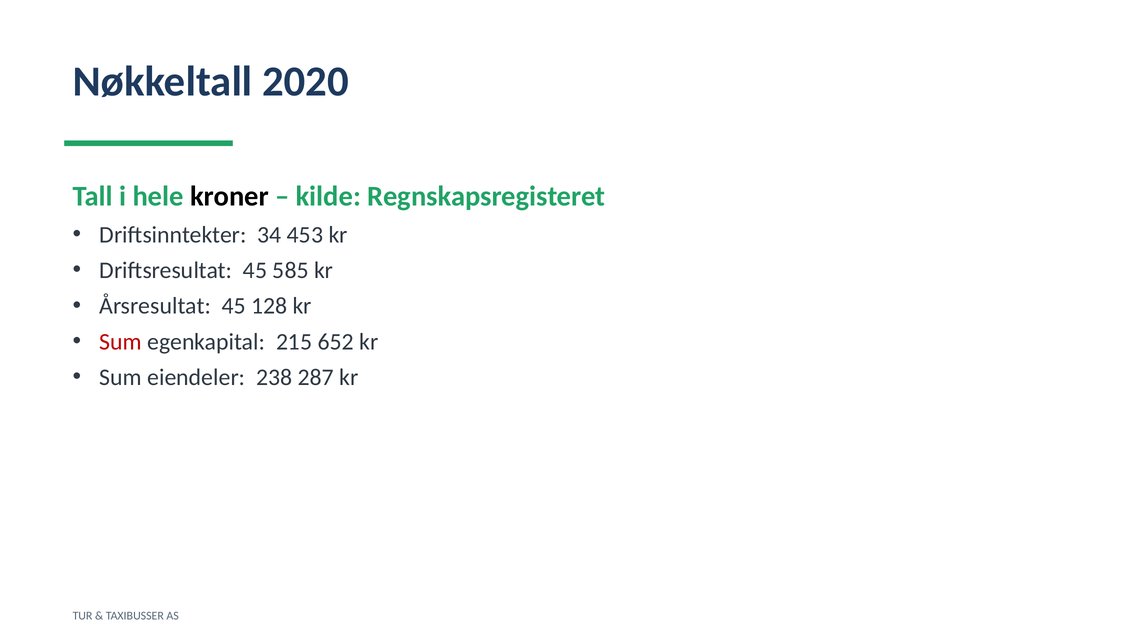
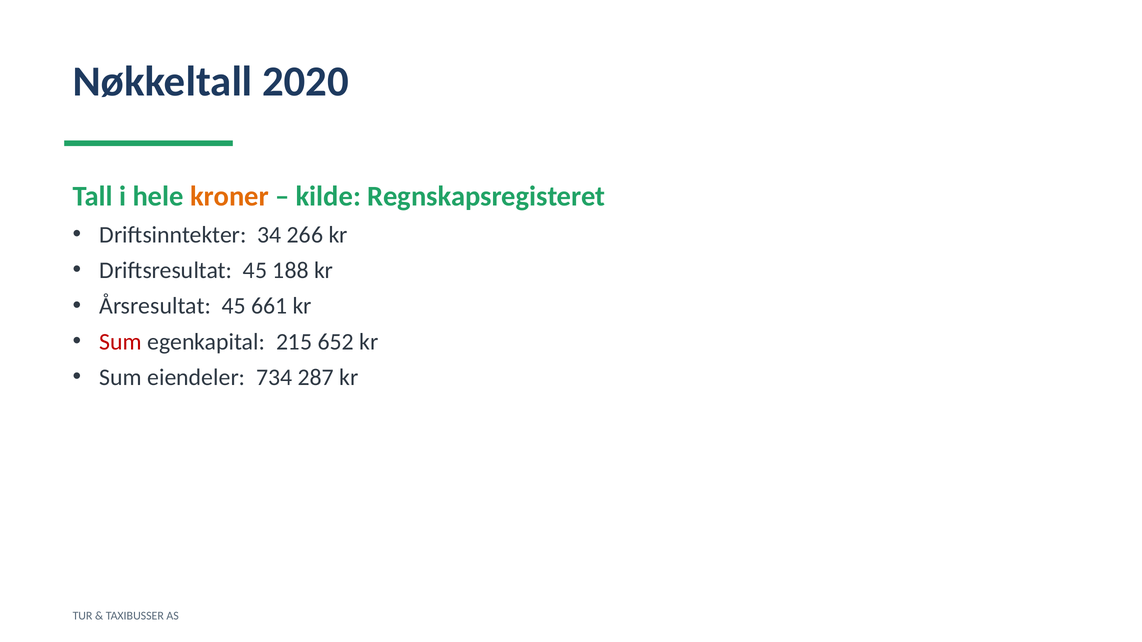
kroner colour: black -> orange (229, 197)
453: 453 -> 266 (305, 235)
585: 585 -> 188 (291, 271)
128: 128 -> 661 (269, 306)
238: 238 -> 734 (274, 378)
